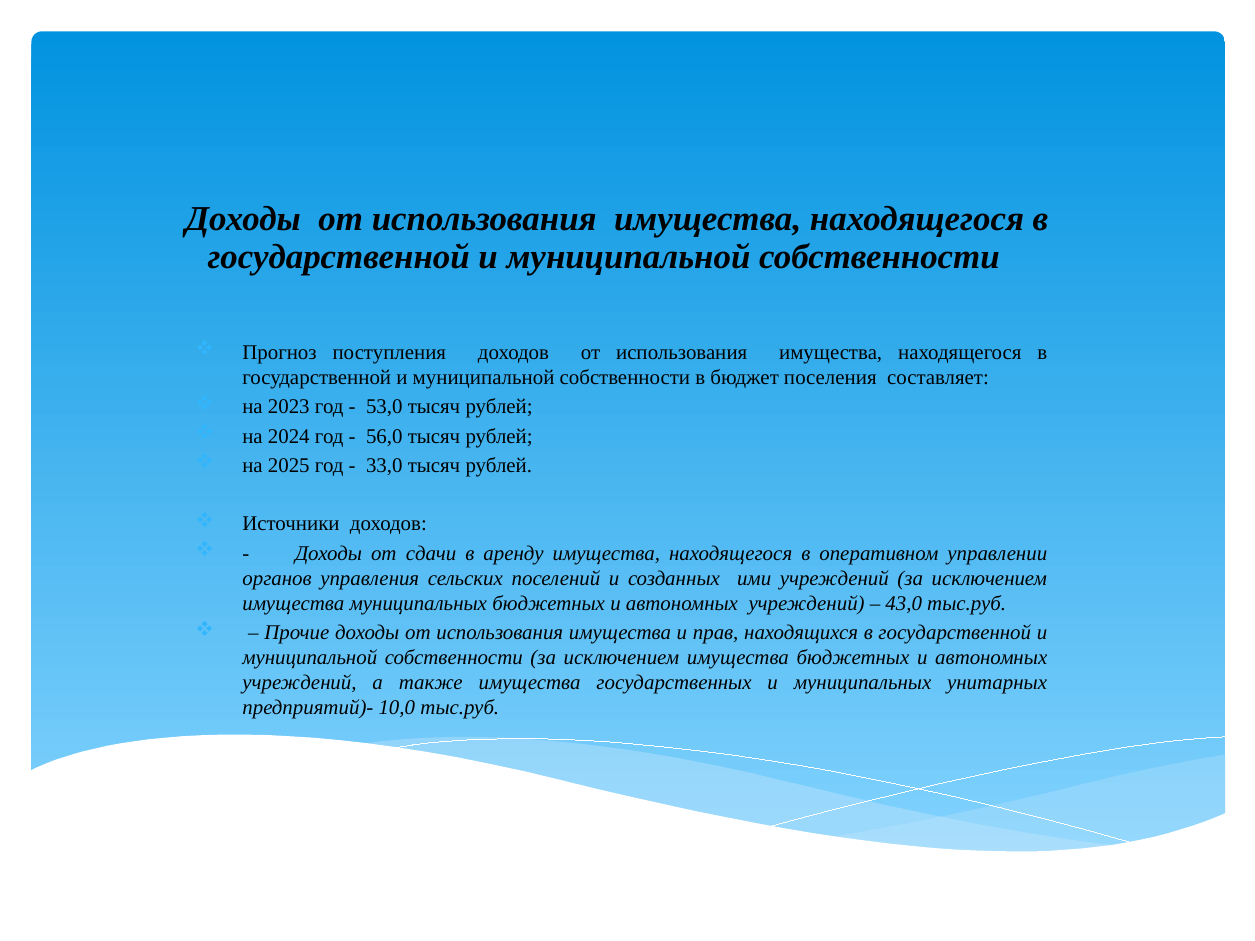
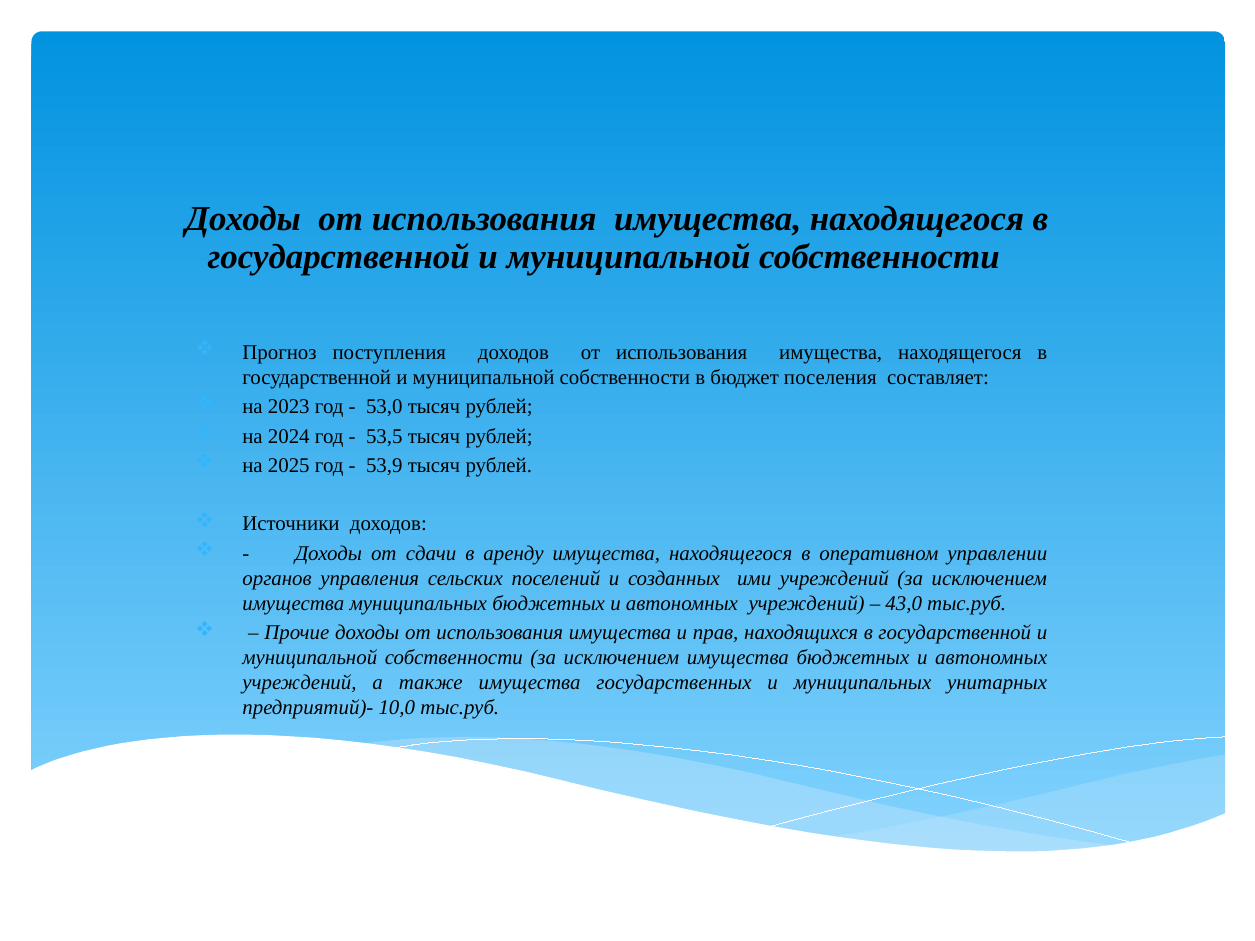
56,0: 56,0 -> 53,5 (384, 436)
33,0: 33,0 -> 53,9 (384, 466)
